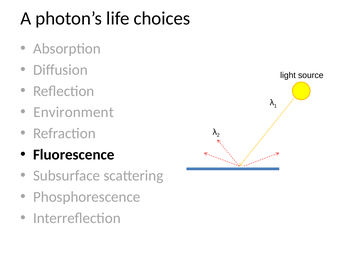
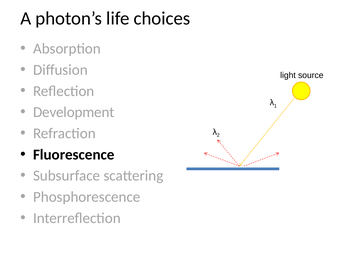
Environment: Environment -> Development (74, 112)
